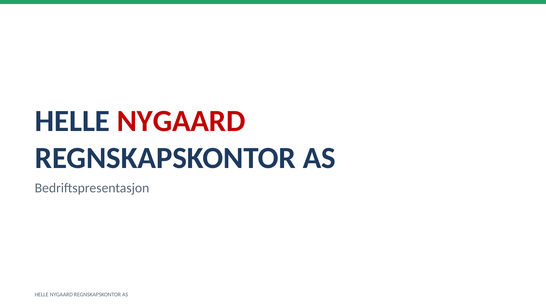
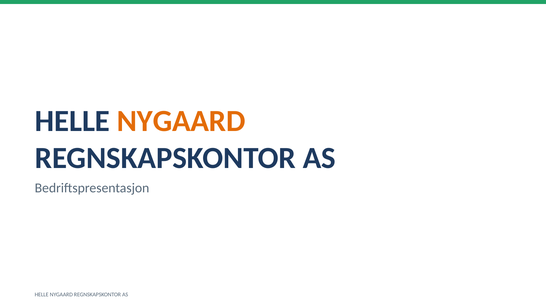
NYGAARD colour: red -> orange (181, 121)
